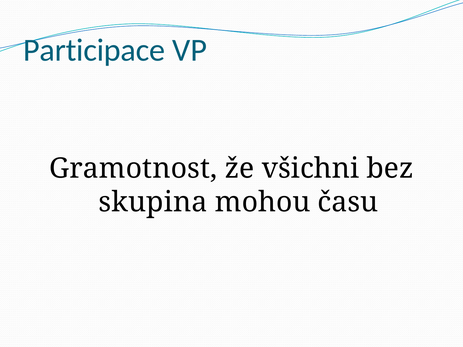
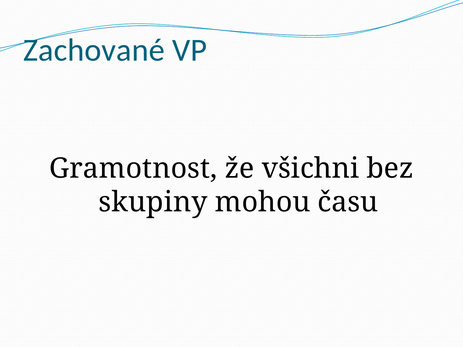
Participace: Participace -> Zachované (94, 50)
skupina: skupina -> skupiny (153, 202)
